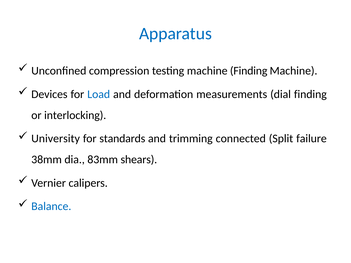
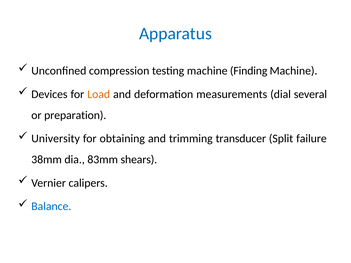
Load colour: blue -> orange (99, 94)
dial finding: finding -> several (310, 94)
interlocking: interlocking -> preparation (75, 115)
standards: standards -> obtaining (122, 139)
connected: connected -> transducer (241, 139)
